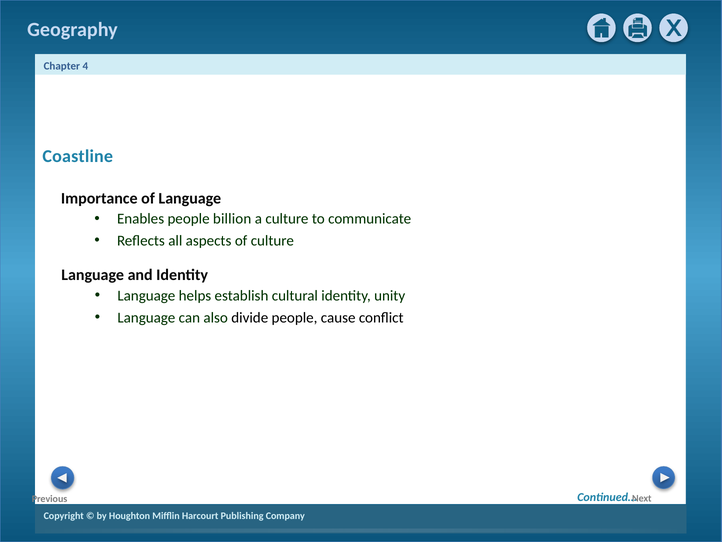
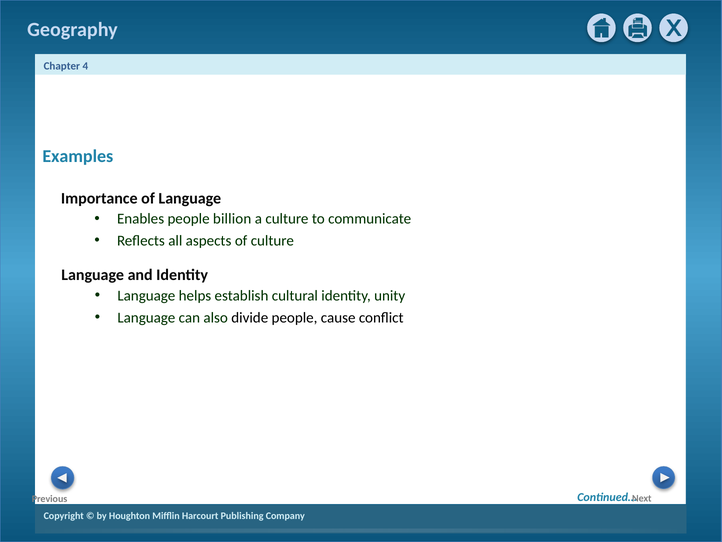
Coastline: Coastline -> Examples (78, 156)
